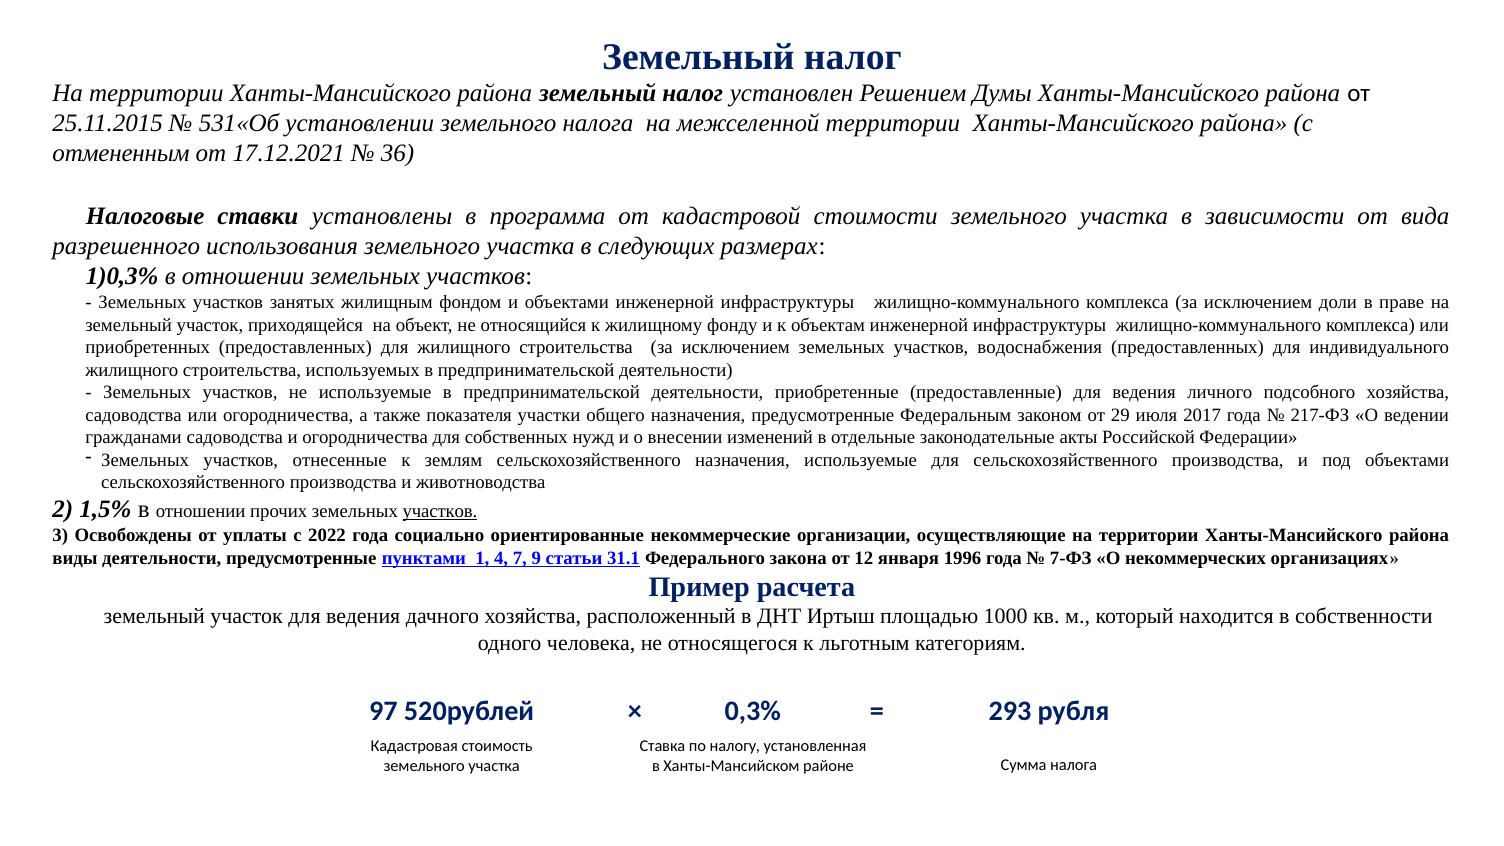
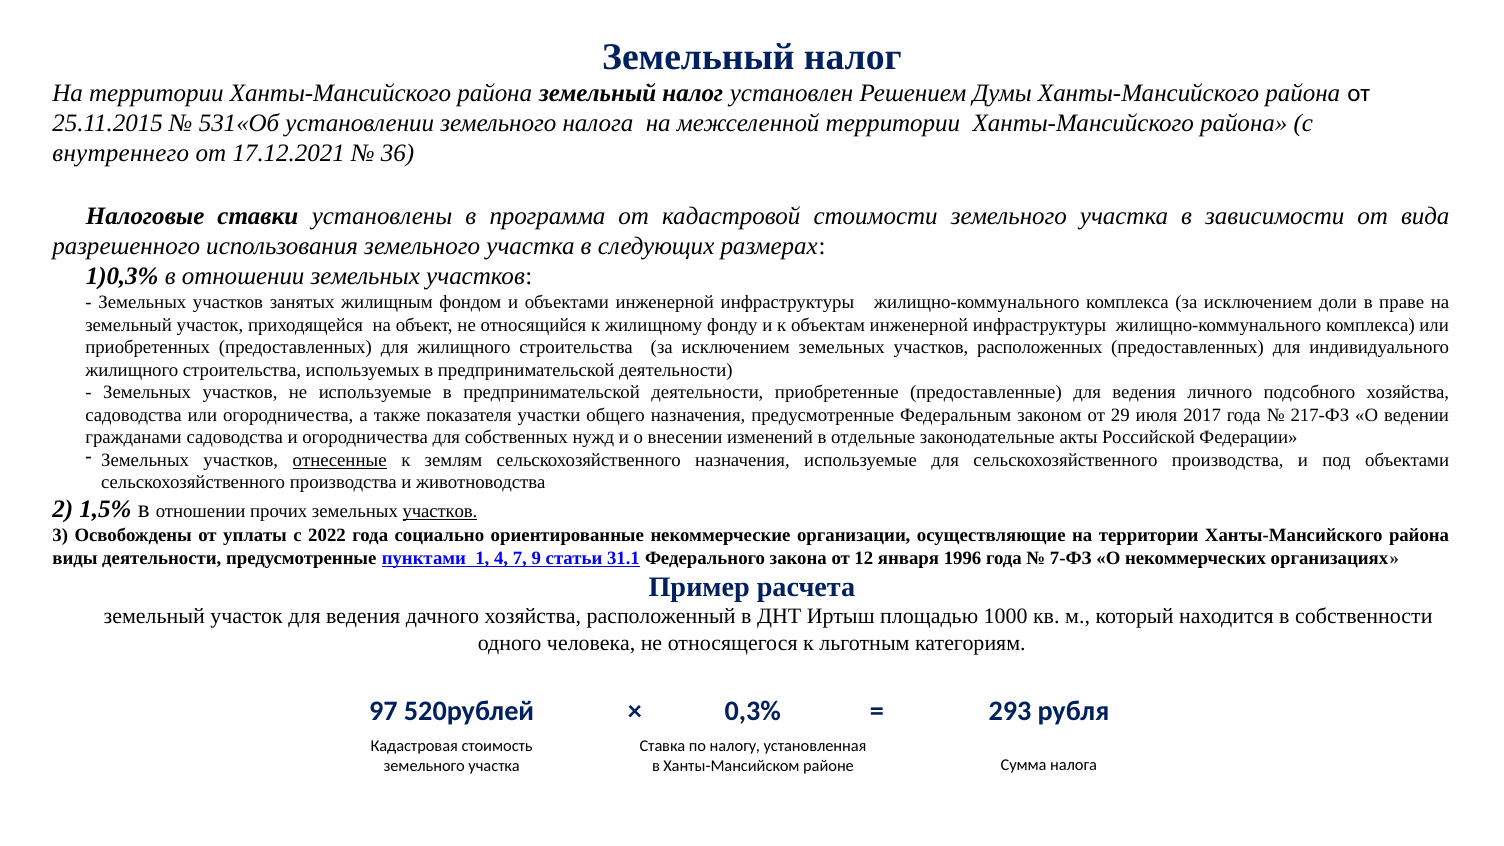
отмененным: отмененным -> внутреннего (121, 154)
водоснабжения: водоснабжения -> расположенных (1040, 347)
отнесенные underline: none -> present (340, 460)
